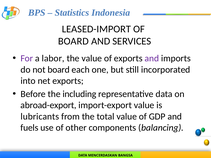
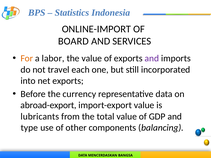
LEASED-IMPORT: LEASED-IMPORT -> ONLINE-IMPORT (96, 29)
For colour: purple -> orange (27, 58)
not board: board -> travel (59, 70)
including: including -> currency (79, 94)
fuels: fuels -> type (29, 128)
